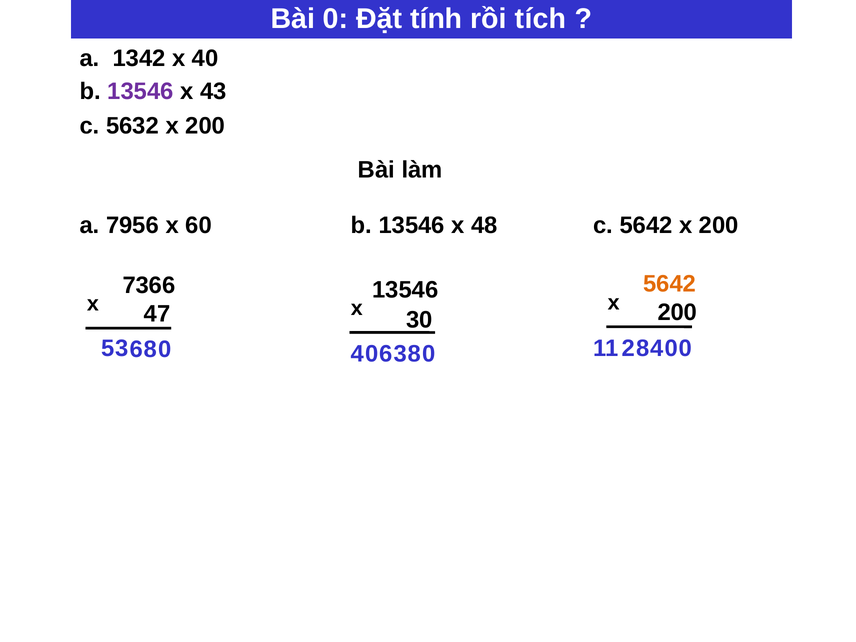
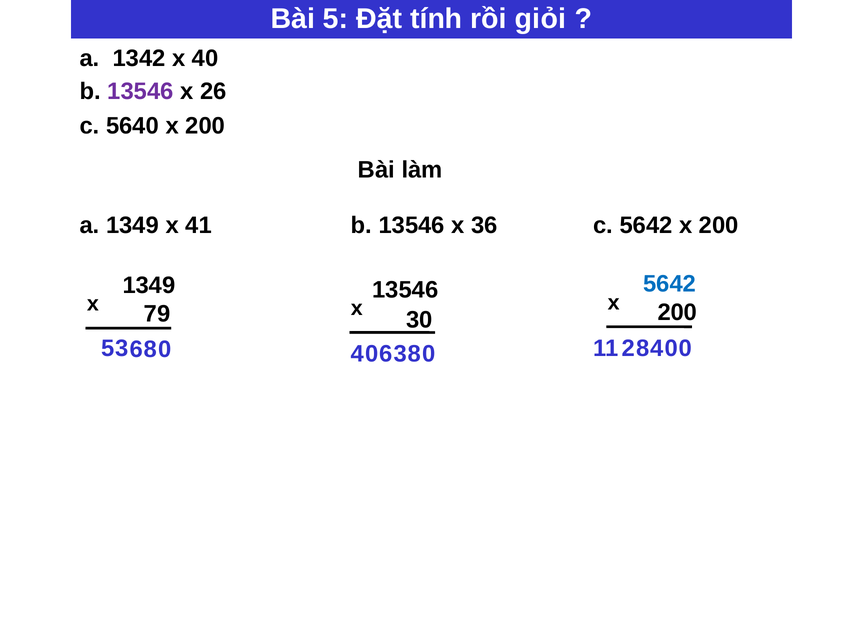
Bài 0: 0 -> 5 (336, 19)
tích: tích -> giỏi (541, 19)
43: 43 -> 26 (213, 91)
5632: 5632 -> 5640 (132, 126)
a 7956: 7956 -> 1349 (132, 226)
60: 60 -> 41 (199, 226)
48: 48 -> 36 (484, 226)
5642 colour: orange -> blue (670, 284)
7366: 7366 -> 1349 (149, 285)
47: 47 -> 79 (157, 314)
